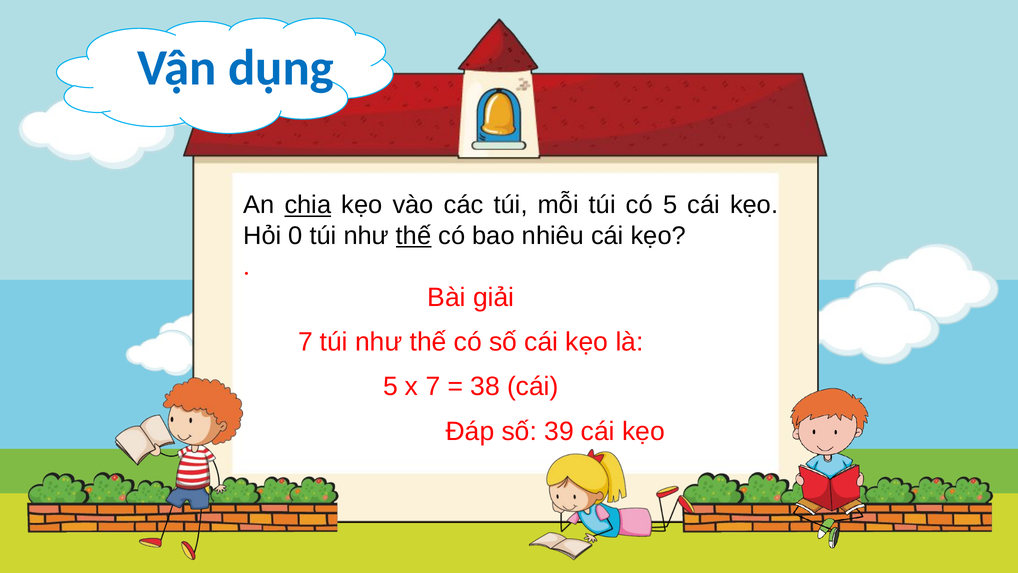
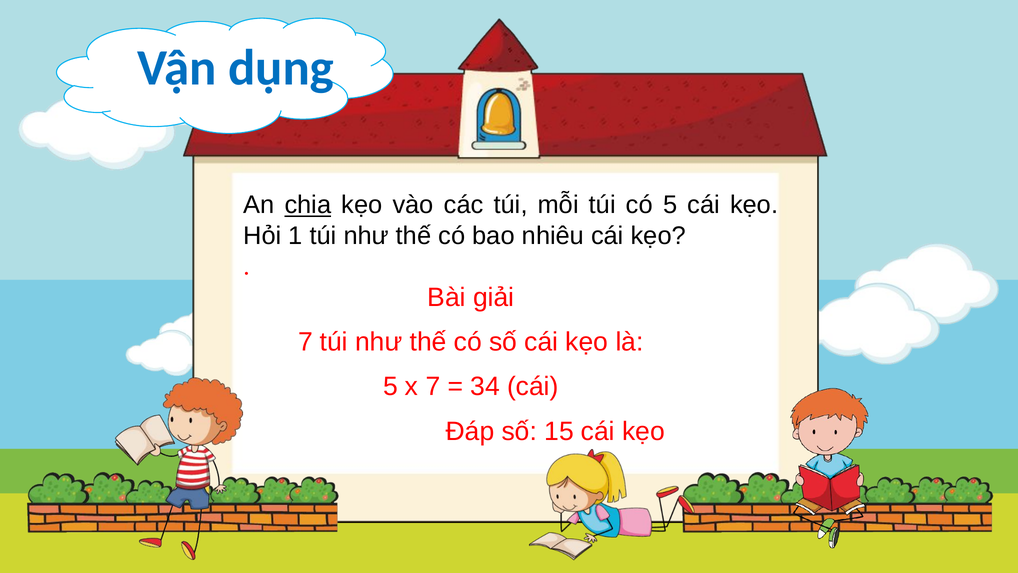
0: 0 -> 1 (295, 235)
thế underline: present -> none (414, 235)
38: 38 -> 34 (485, 386)
39: 39 -> 15 (559, 431)
